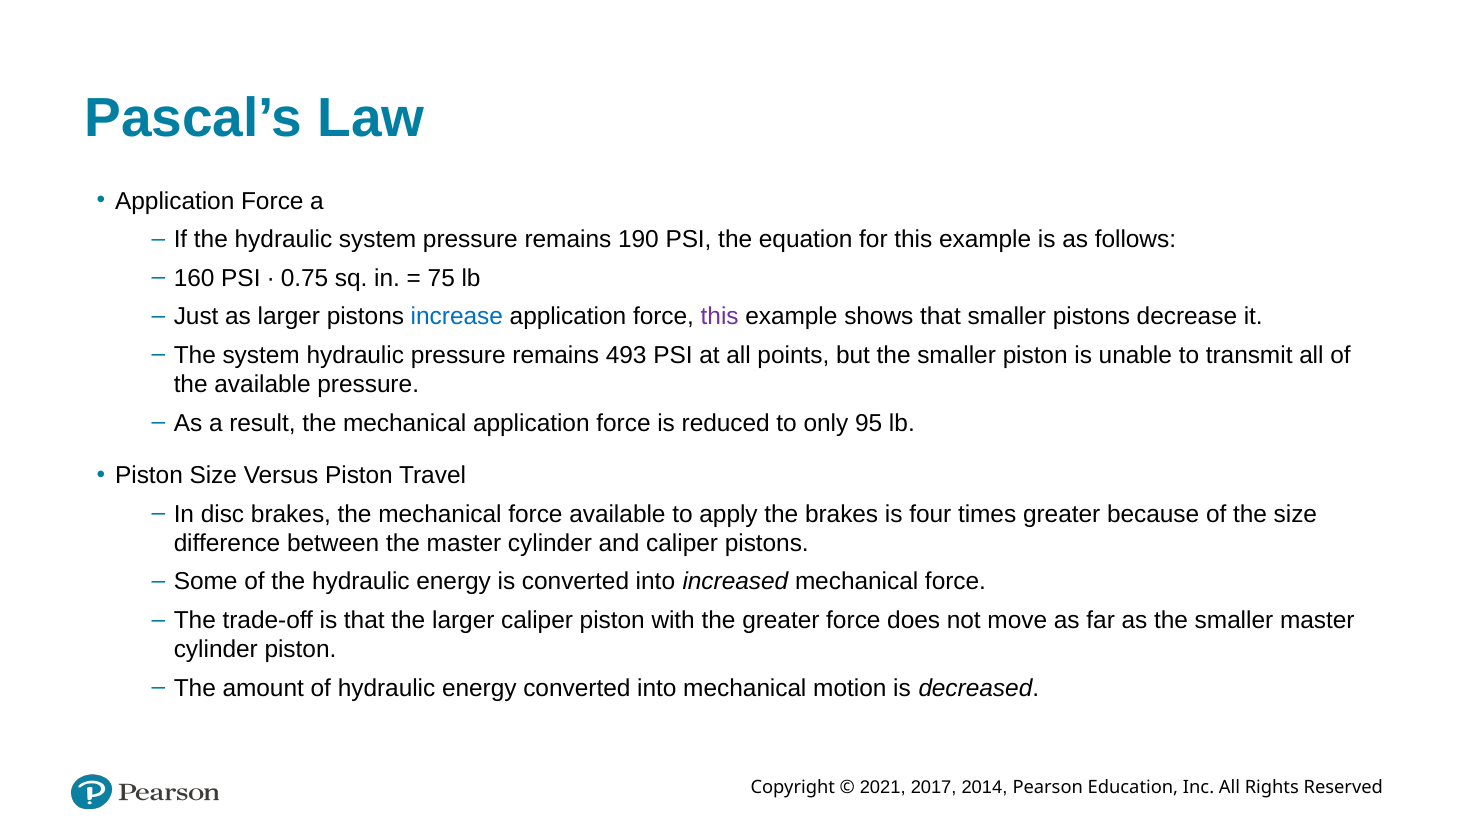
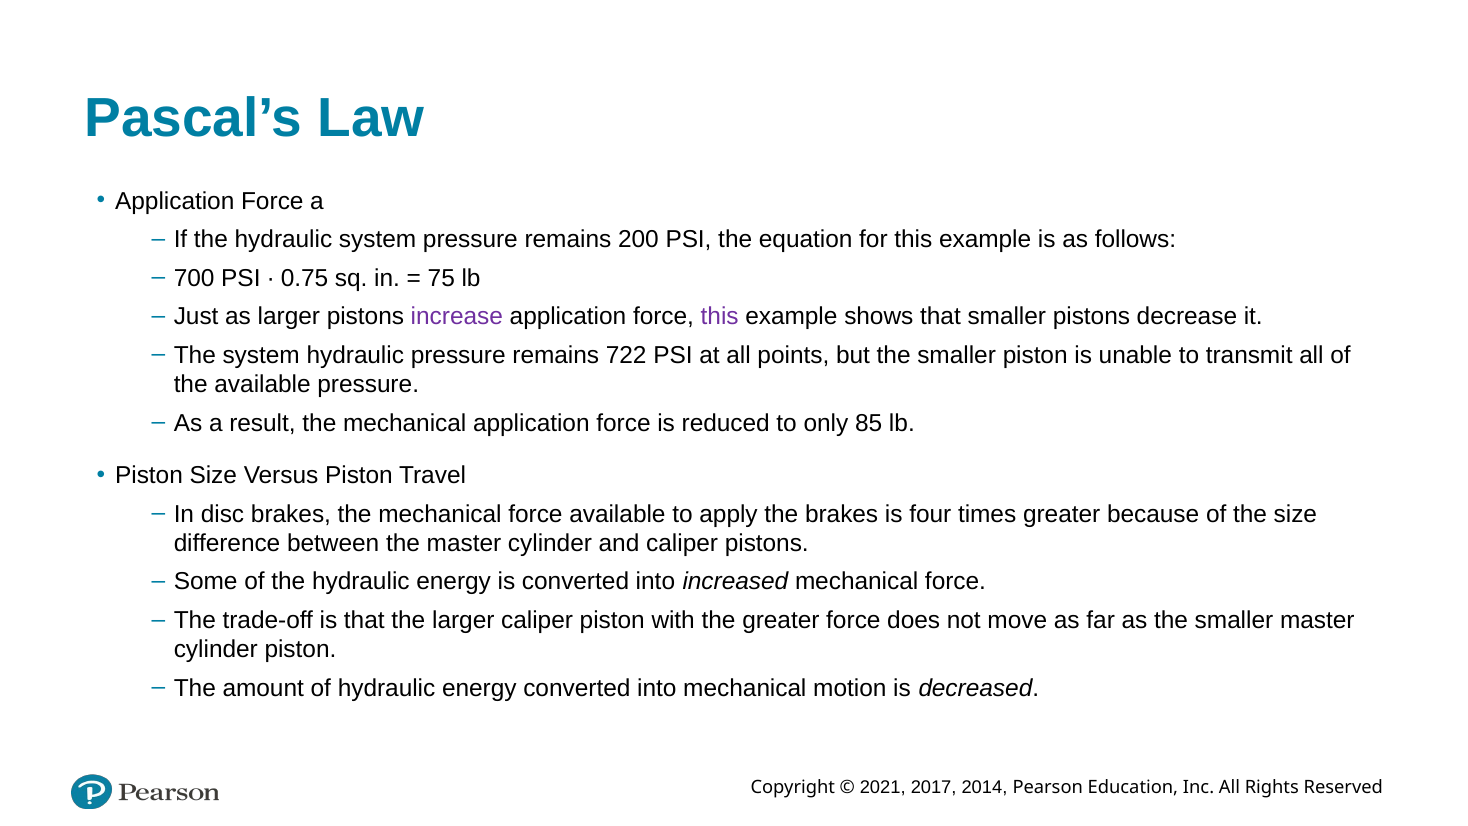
190: 190 -> 200 (638, 239)
160: 160 -> 700 (194, 278)
increase colour: blue -> purple (457, 317)
493: 493 -> 722 (626, 355)
95: 95 -> 85 (869, 423)
